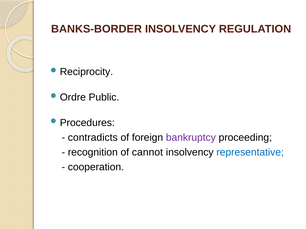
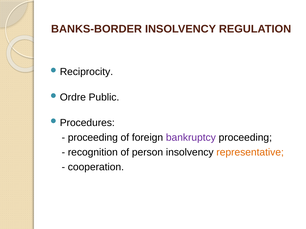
contradicts: contradicts -> proceeding (93, 138)
cannot: cannot -> person (148, 153)
representative colour: blue -> orange (250, 153)
